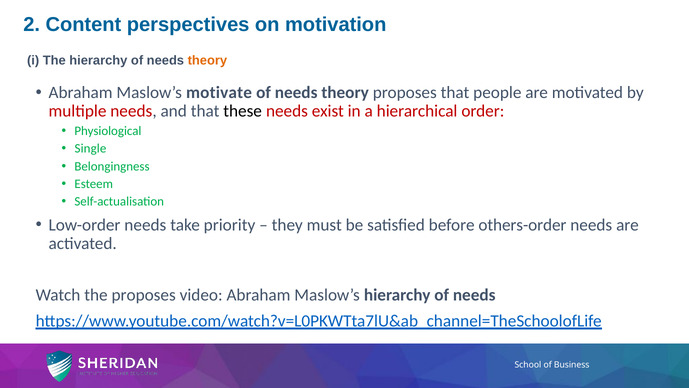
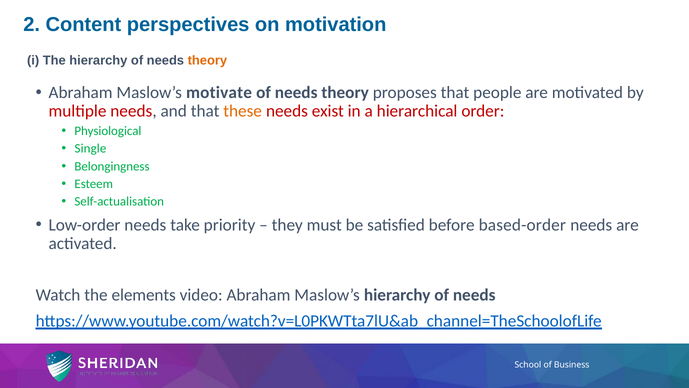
these colour: black -> orange (243, 111)
others-order: others-order -> based-order (522, 225)
the proposes: proposes -> elements (144, 295)
